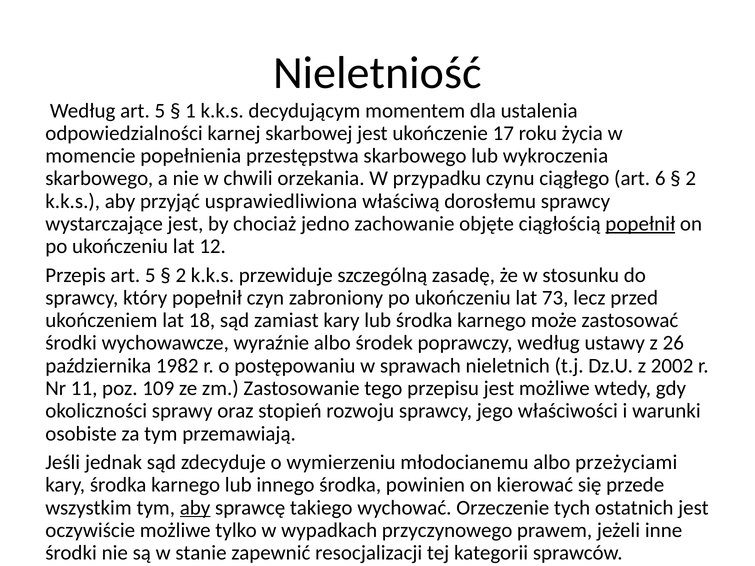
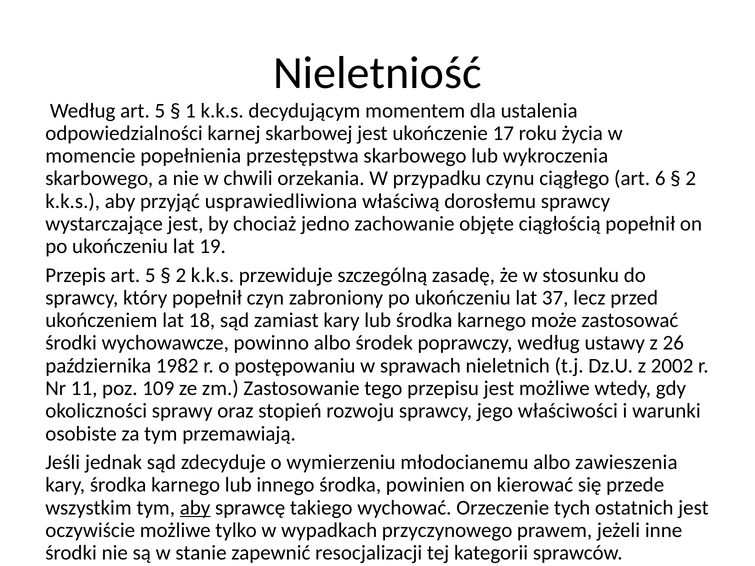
popełnił underline: present -> none (640, 224)
12: 12 -> 19 (213, 247)
73: 73 -> 37 (555, 298)
wyraźnie: wyraźnie -> powinno (271, 343)
przeżyciami: przeżyciami -> zawieszenia (626, 463)
